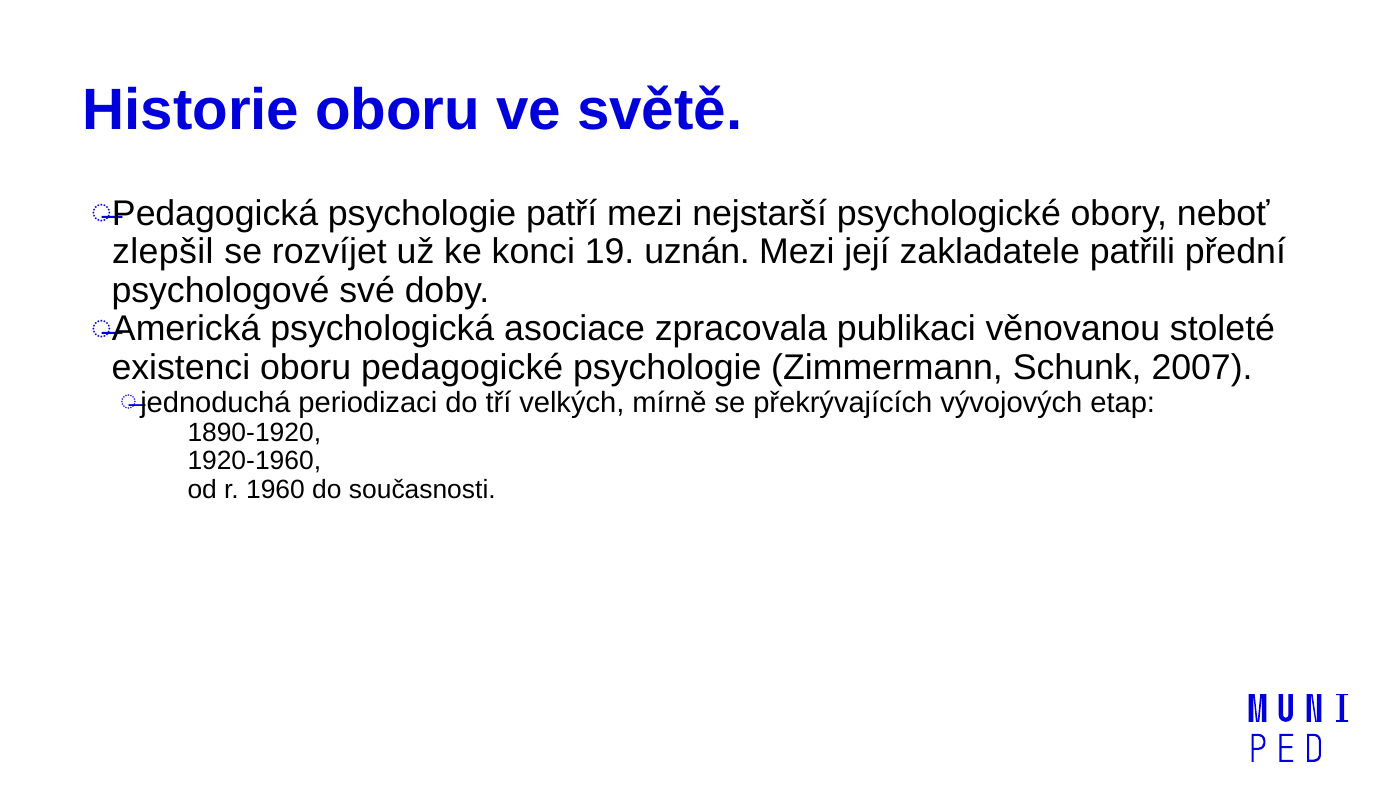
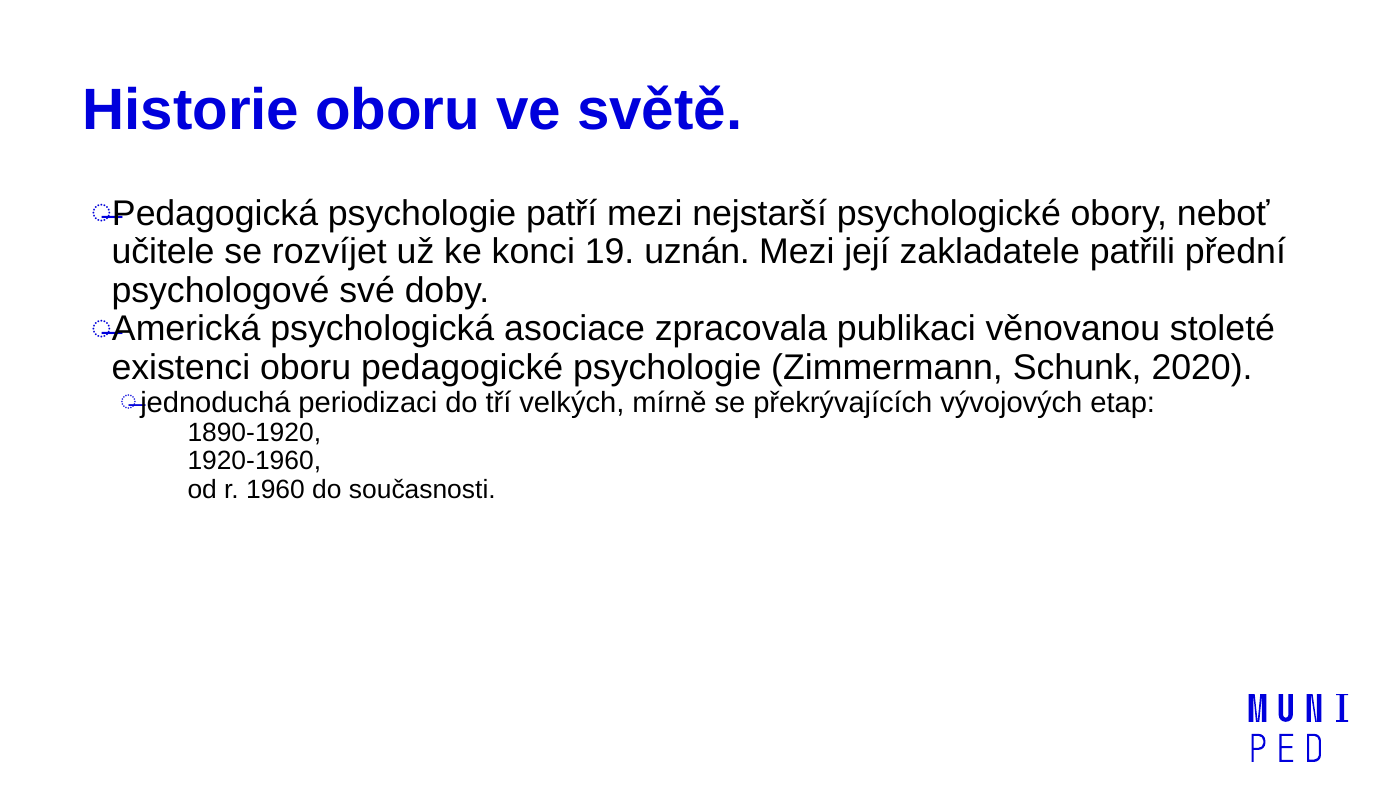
zlepšil: zlepšil -> učitele (163, 252)
2007: 2007 -> 2020 (1202, 367)
